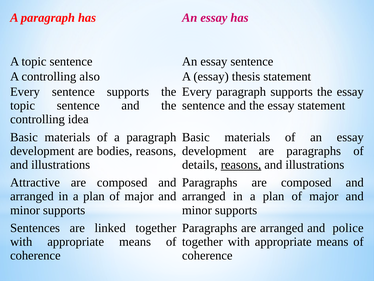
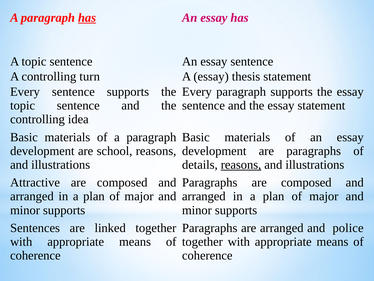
has underline: none -> present (87, 18)
also: also -> turn (90, 76)
bodies: bodies -> school (115, 151)
